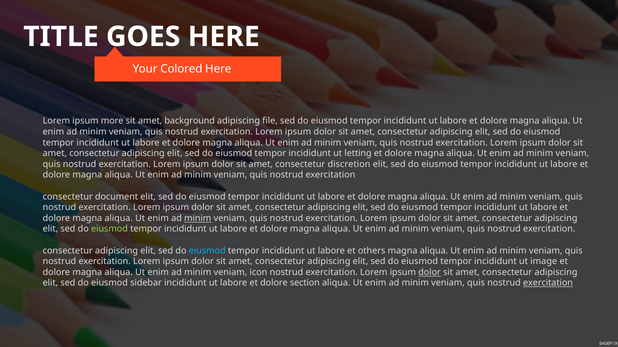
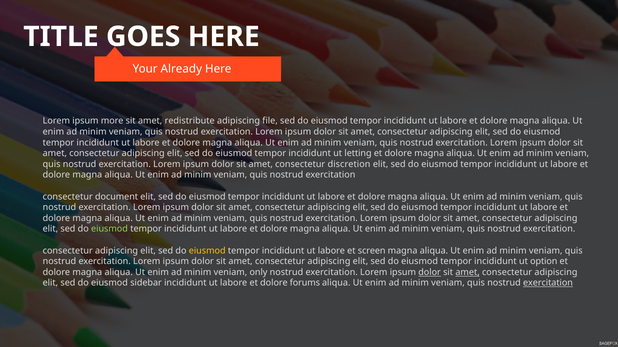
Colored: Colored -> Already (181, 69)
background: background -> redistribute (190, 121)
minim underline: present -> none (198, 219)
eiusmod colour: light blue -> yellow (207, 251)
others: others -> screen (372, 251)
image: image -> option (544, 262)
icon: icon -> only (258, 273)
amet underline: none -> present (468, 273)
section: section -> forums (305, 284)
